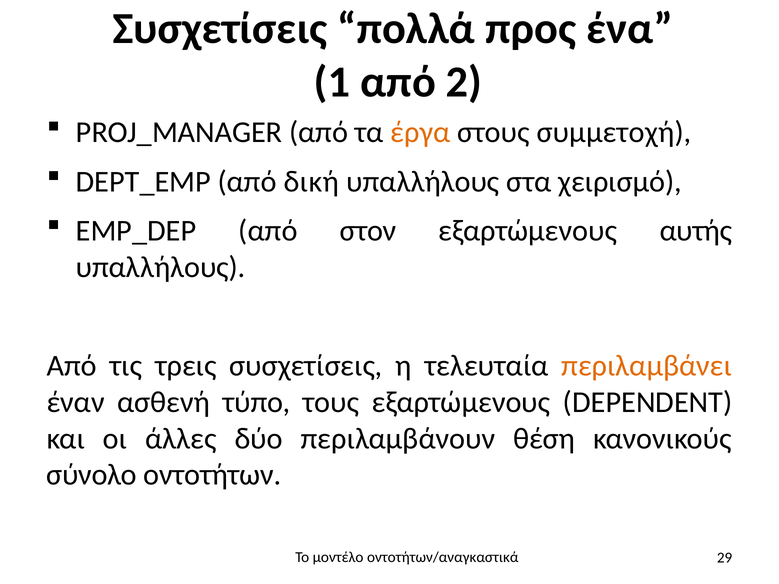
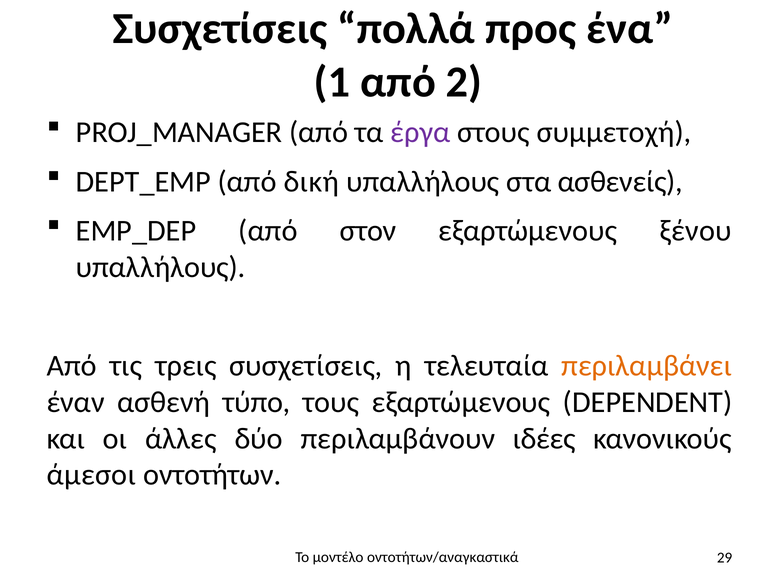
έργα colour: orange -> purple (420, 132)
χειρισμό: χειρισμό -> ασθενείς (620, 182)
αυτής: αυτής -> ξένου (696, 231)
θέση: θέση -> ιδέες (544, 439)
σύνολο: σύνολο -> άμεσοι (91, 475)
